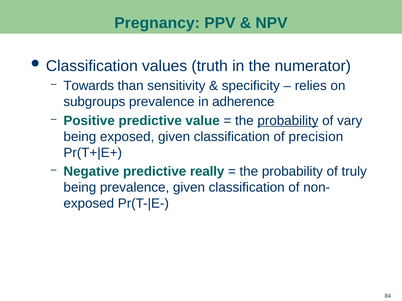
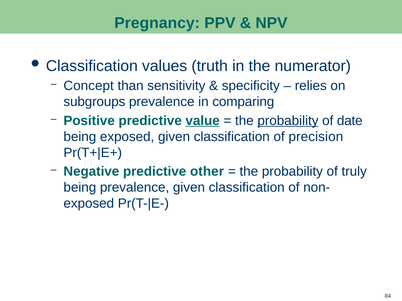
Towards: Towards -> Concept (89, 86)
adherence: adherence -> comparing (243, 102)
value underline: none -> present (203, 121)
vary: vary -> date (350, 121)
really: really -> other (207, 172)
